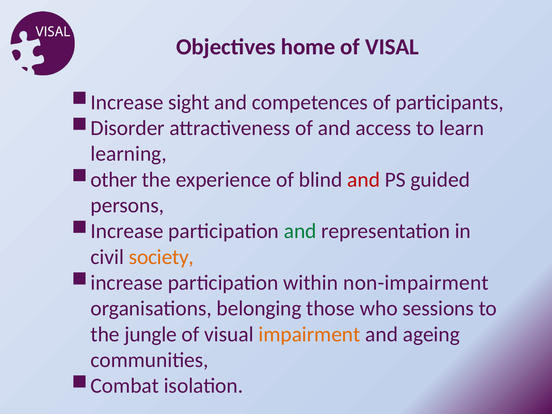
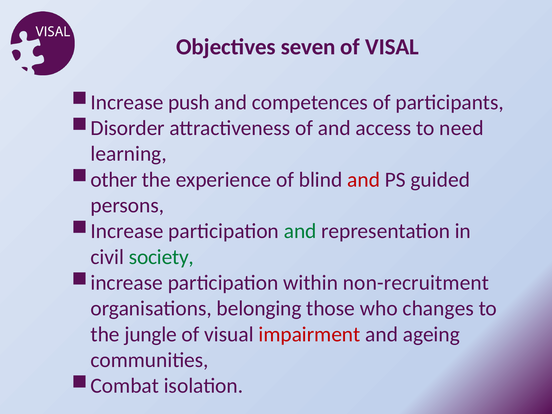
home: home -> seven (308, 47)
sight: sight -> push (189, 102)
learn: learn -> need (462, 128)
society colour: orange -> green (161, 257)
non-impairment: non-impairment -> non-recruitment (416, 283)
sessions: sessions -> changes (438, 309)
impairment colour: orange -> red (309, 334)
